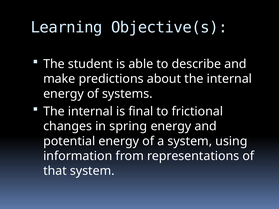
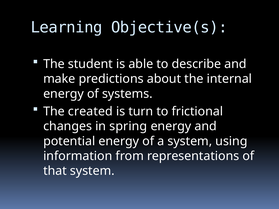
internal: internal -> created (90, 112)
final: final -> turn (141, 112)
